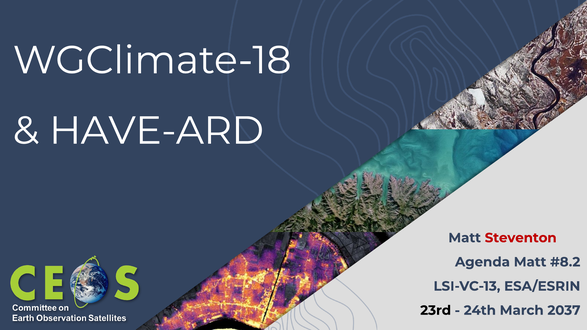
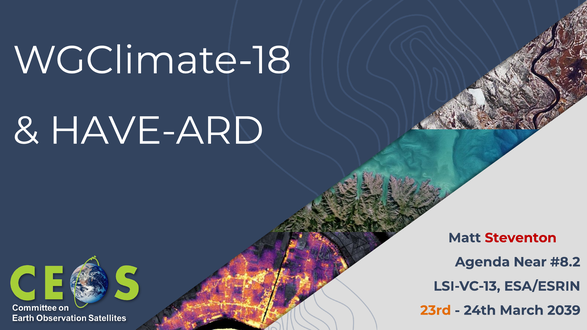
Agenda Matt: Matt -> Near (530, 262)
23rd colour: black -> orange (436, 311)
2037: 2037 -> 2039 (564, 311)
